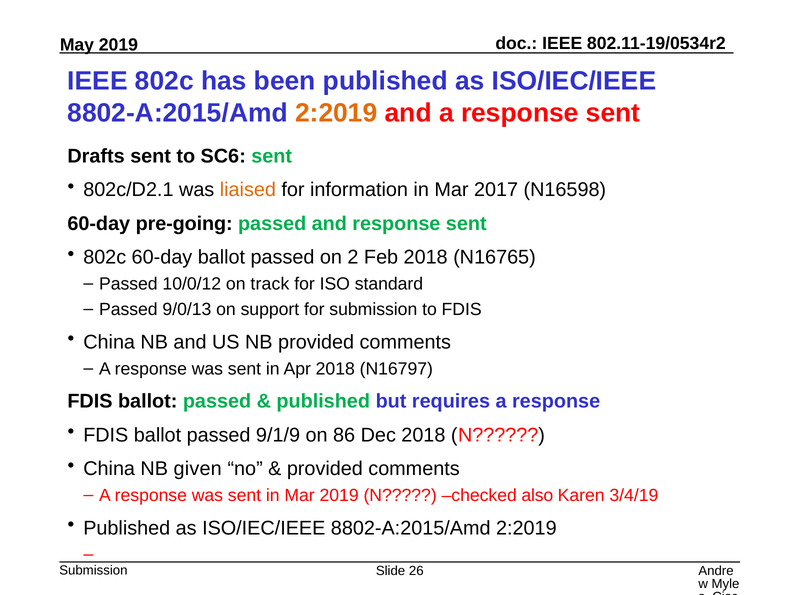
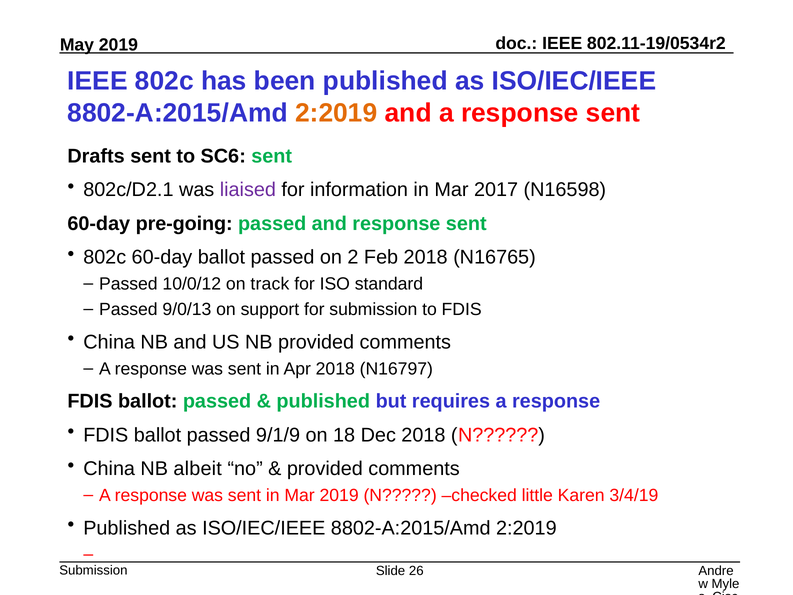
liaised colour: orange -> purple (248, 190)
86: 86 -> 18 (344, 435)
given: given -> albeit (198, 469)
also: also -> little (537, 495)
